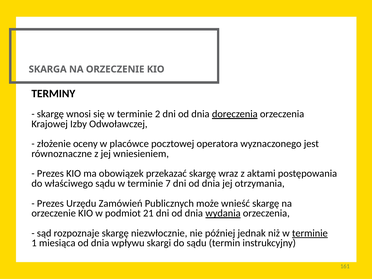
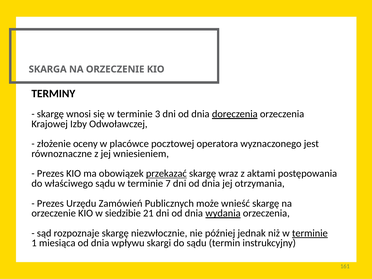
2: 2 -> 3 (158, 114)
przekazać underline: none -> present (166, 174)
podmiot: podmiot -> siedzibie (123, 213)
